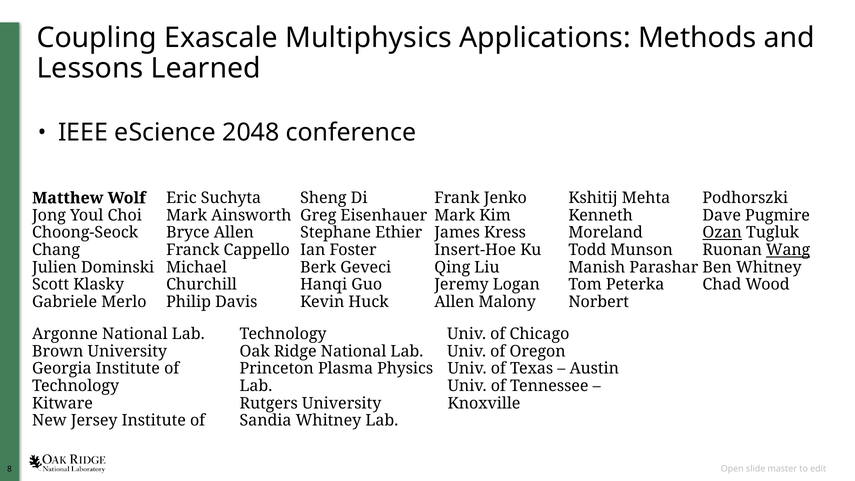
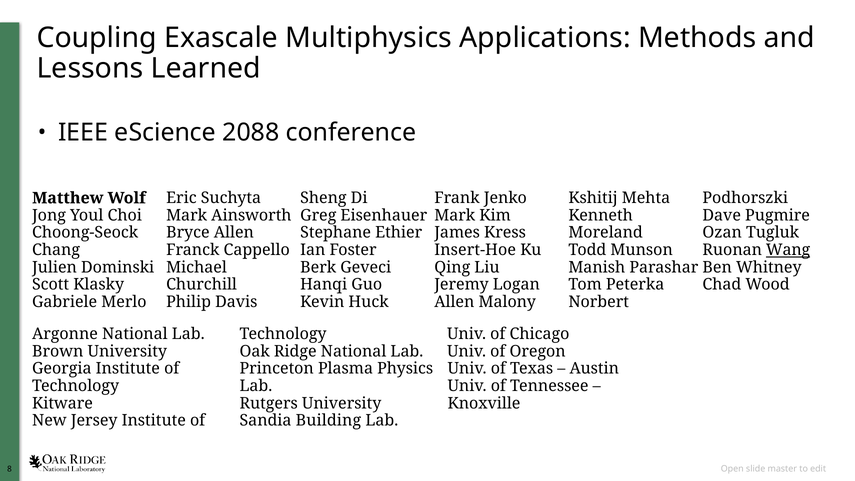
2048: 2048 -> 2088 (251, 133)
Ozan underline: present -> none (722, 233)
Sandia Whitney: Whitney -> Building (328, 421)
